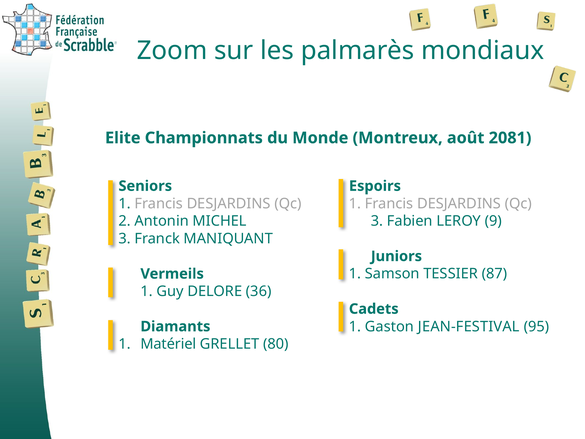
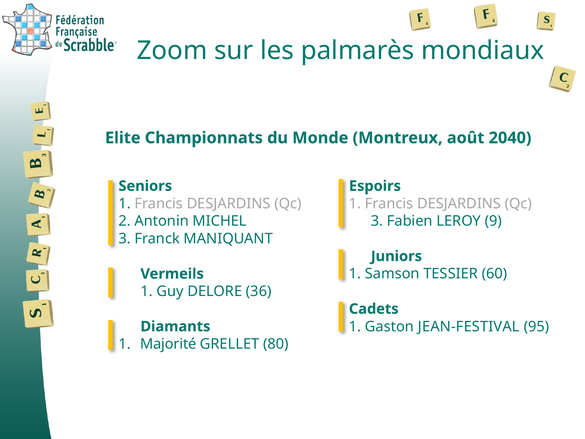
2081: 2081 -> 2040 (510, 138)
87: 87 -> 60 (494, 274)
Matériel: Matériel -> Majorité (168, 344)
